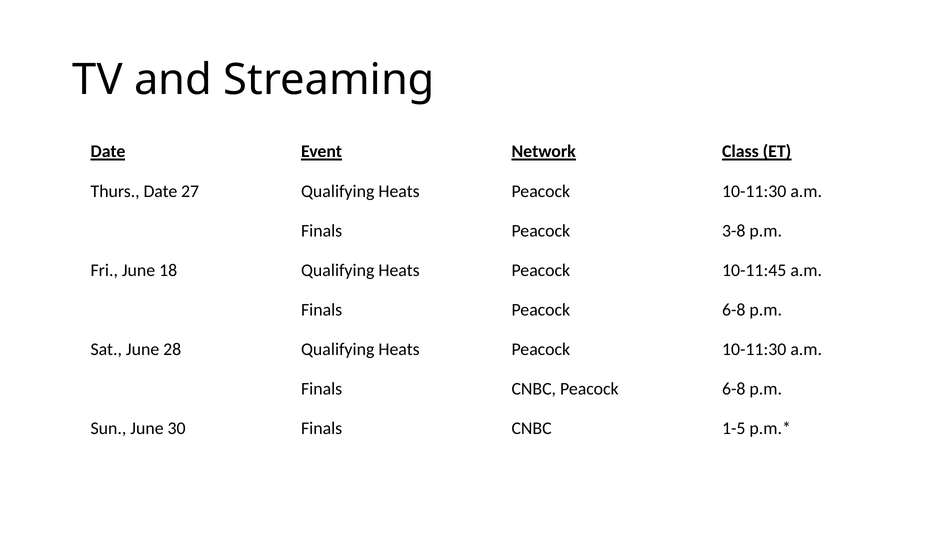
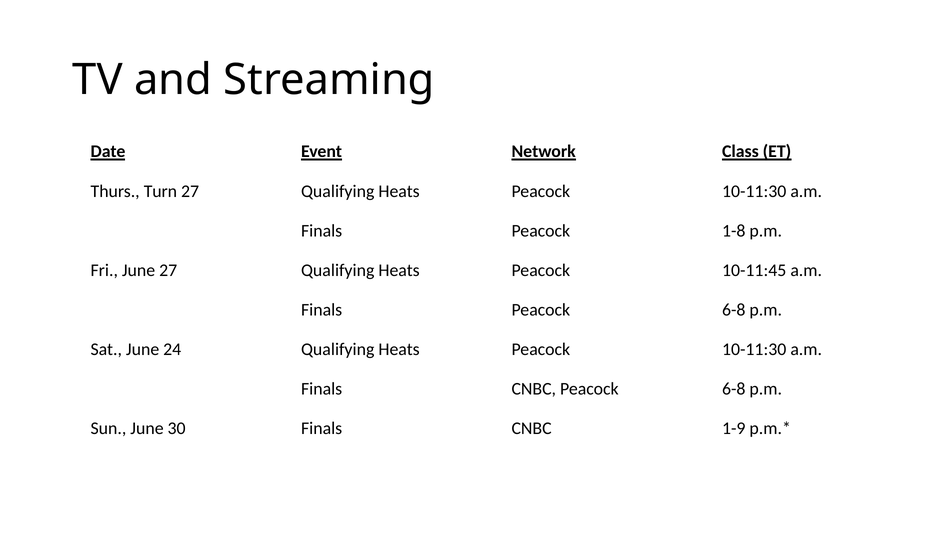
Thurs Date: Date -> Turn (160, 191)
3-8: 3-8 -> 1-8 (734, 231)
June 18: 18 -> 27 (168, 270)
28: 28 -> 24 (172, 349)
1-5: 1-5 -> 1-9 (734, 429)
